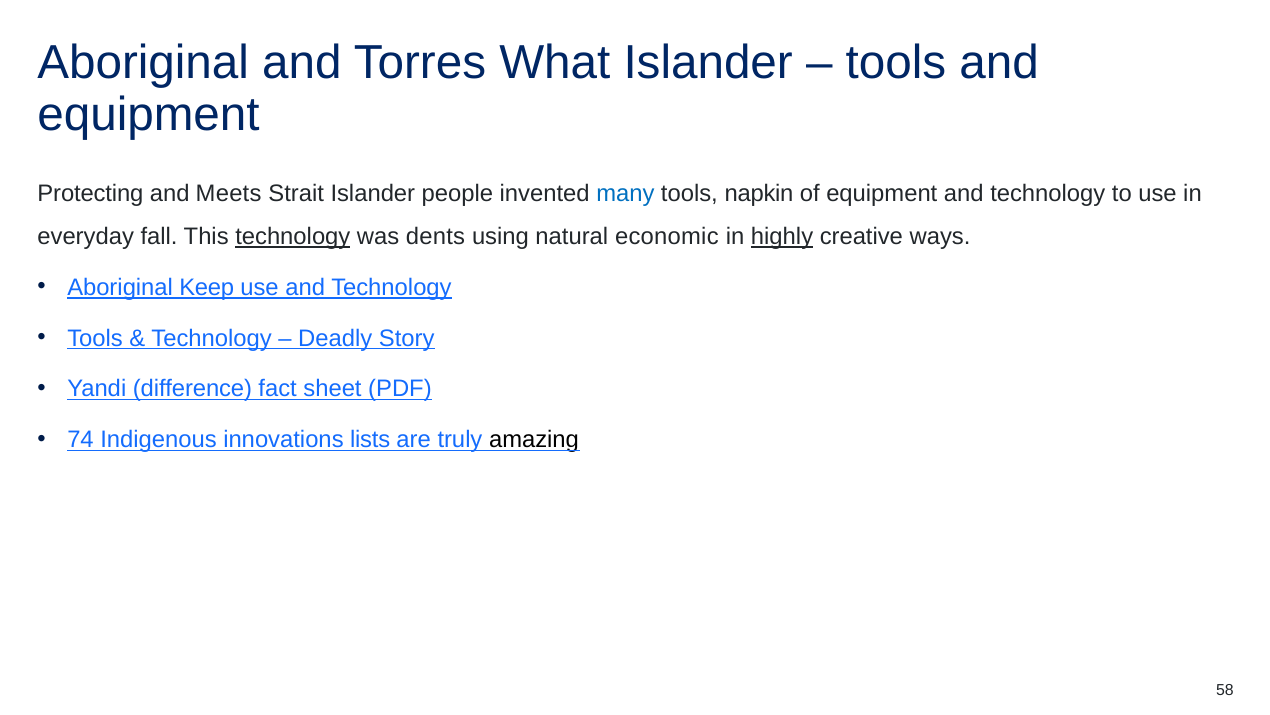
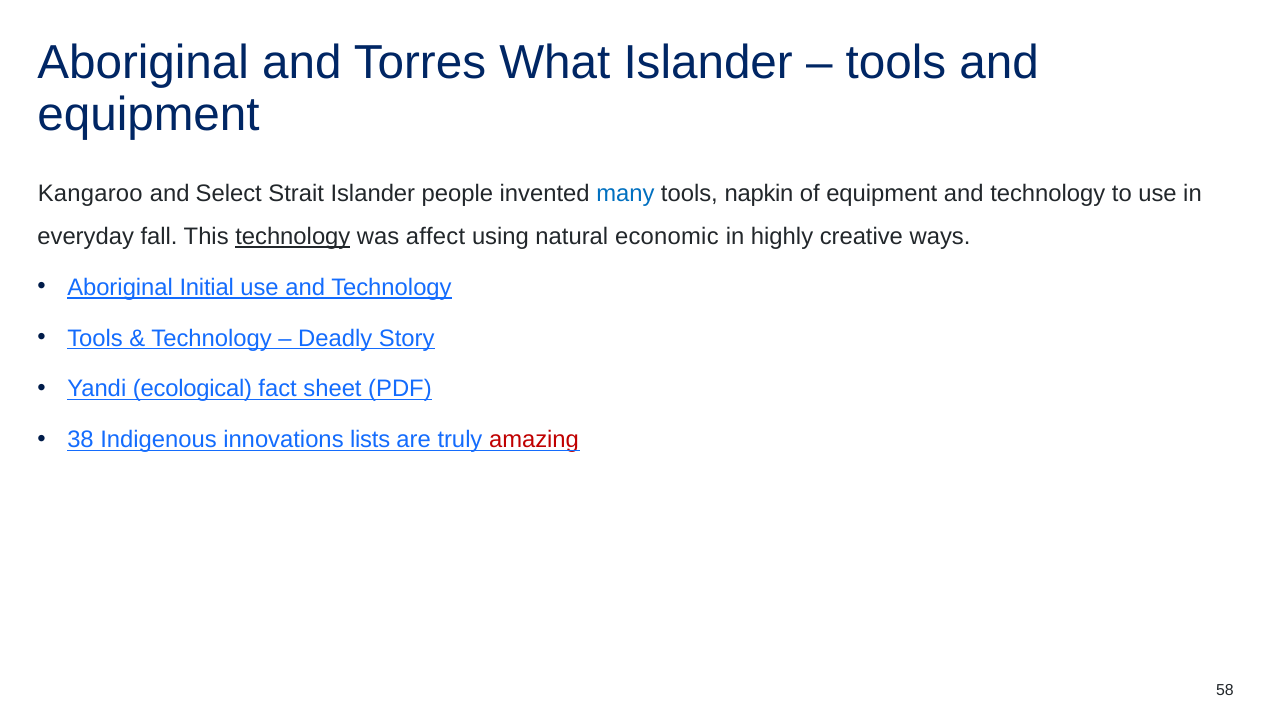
Protecting: Protecting -> Kangaroo (90, 193)
Meets: Meets -> Select (229, 193)
dents: dents -> affect (436, 236)
highly underline: present -> none (782, 236)
Keep: Keep -> Initial (207, 287)
difference: difference -> ecological (192, 389)
74: 74 -> 38 (80, 440)
amazing colour: black -> red (534, 440)
